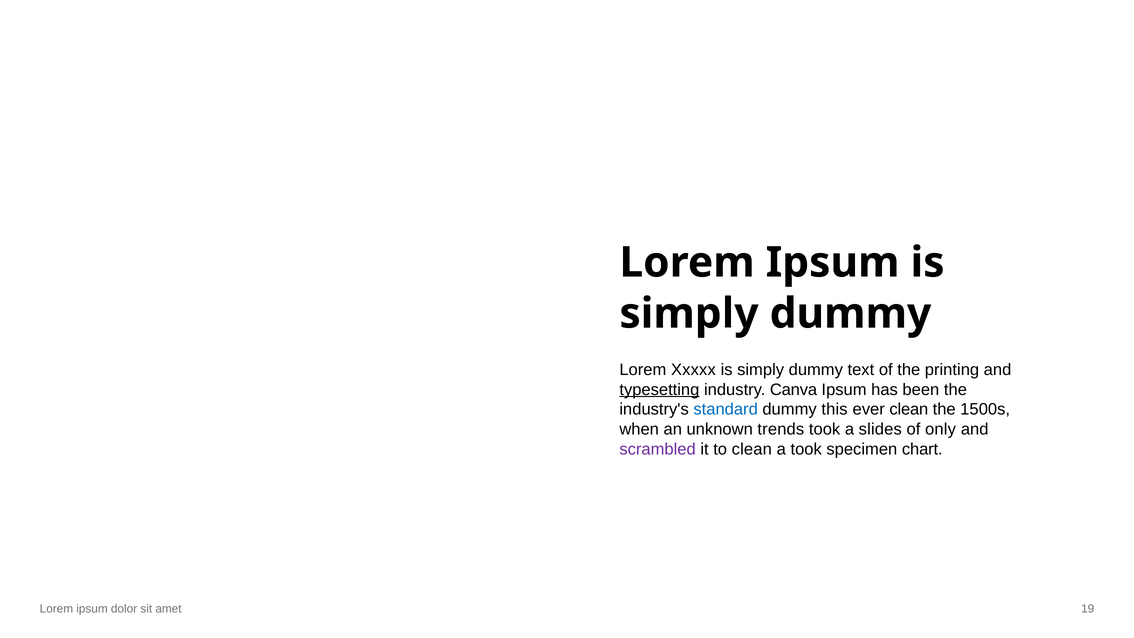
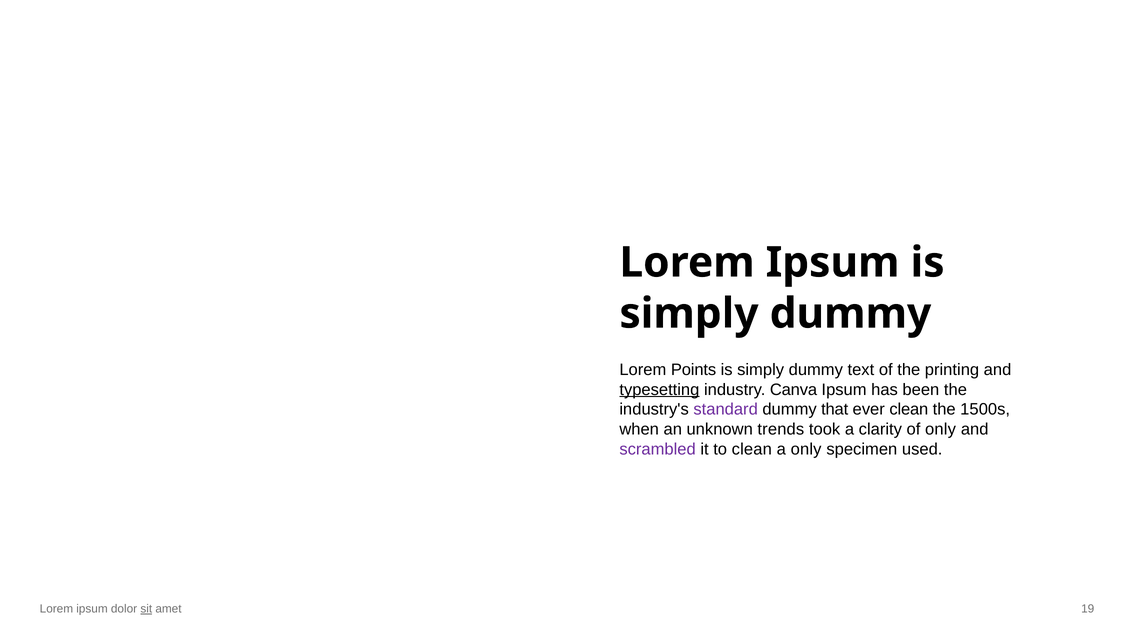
Xxxxx: Xxxxx -> Points (694, 370)
standard colour: blue -> purple (726, 409)
this: this -> that (835, 409)
slides: slides -> clarity (880, 429)
a took: took -> only (806, 449)
chart: chart -> used (922, 449)
sit underline: none -> present (146, 609)
